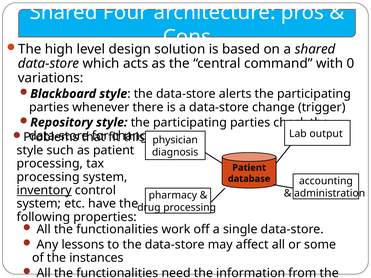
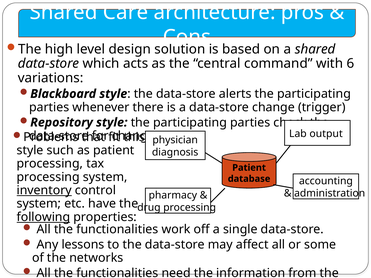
Four: Four -> Care (125, 12)
0: 0 -> 6 (350, 64)
following underline: none -> present (43, 217)
instances: instances -> networks (96, 258)
